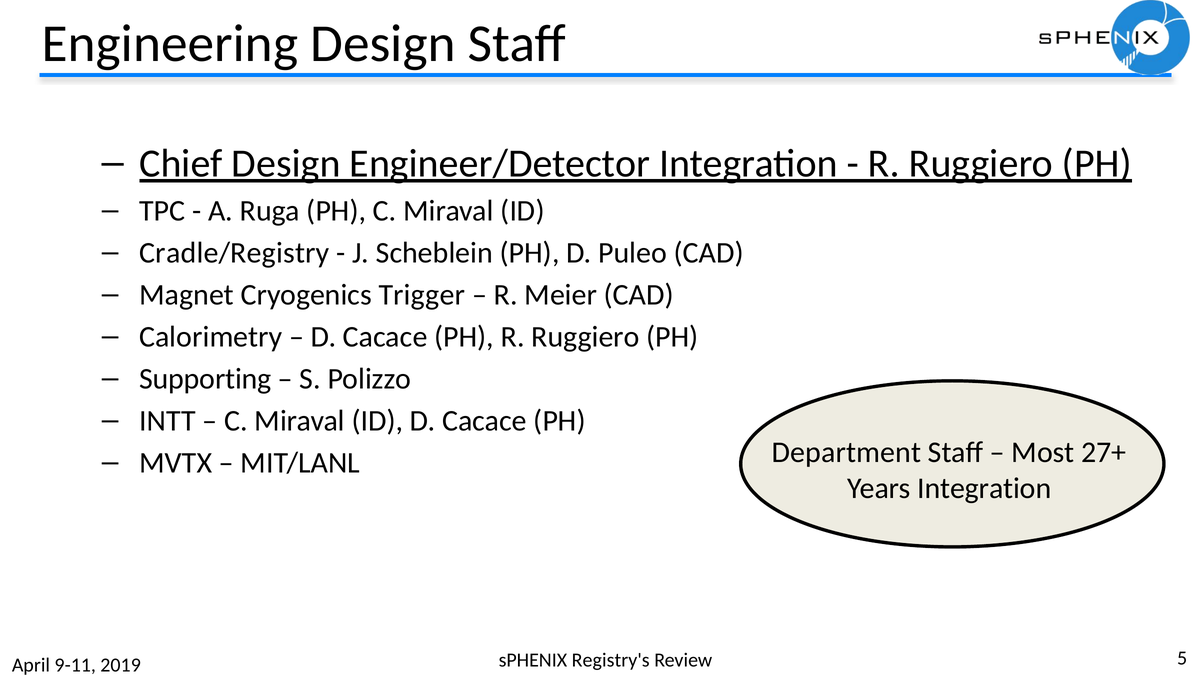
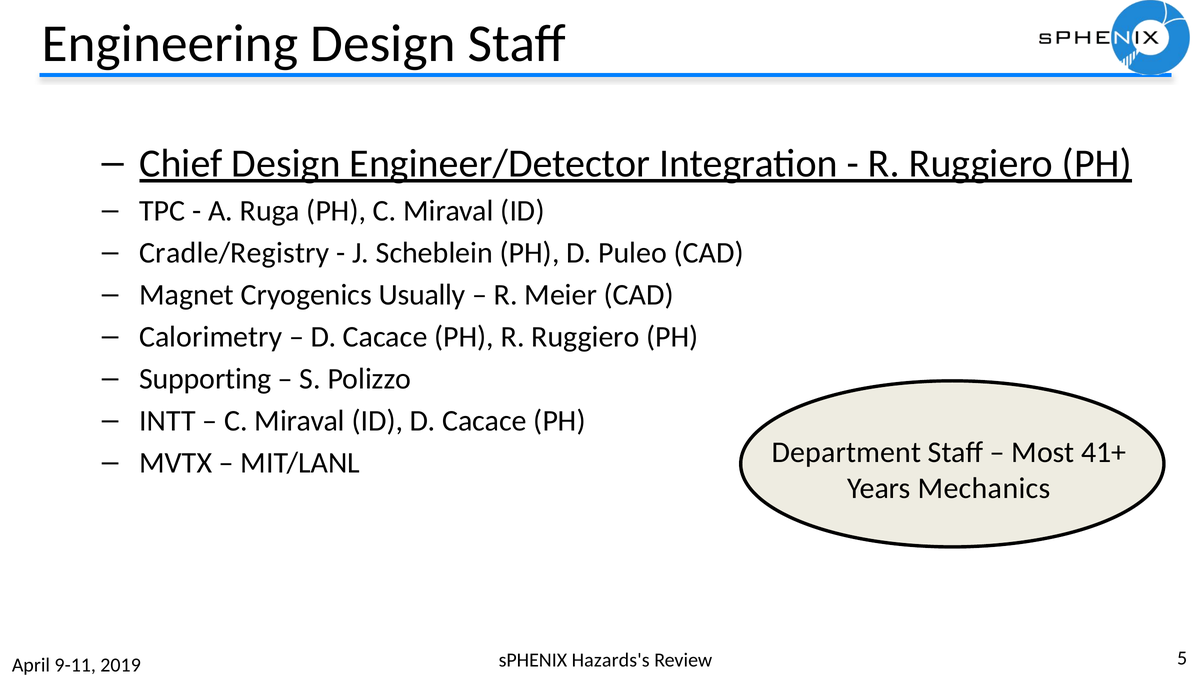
Trigger: Trigger -> Usually (422, 295)
27+: 27+ -> 41+ (1104, 452)
Years Integration: Integration -> Mechanics (984, 488)
Registry's: Registry's -> Hazards's (611, 659)
